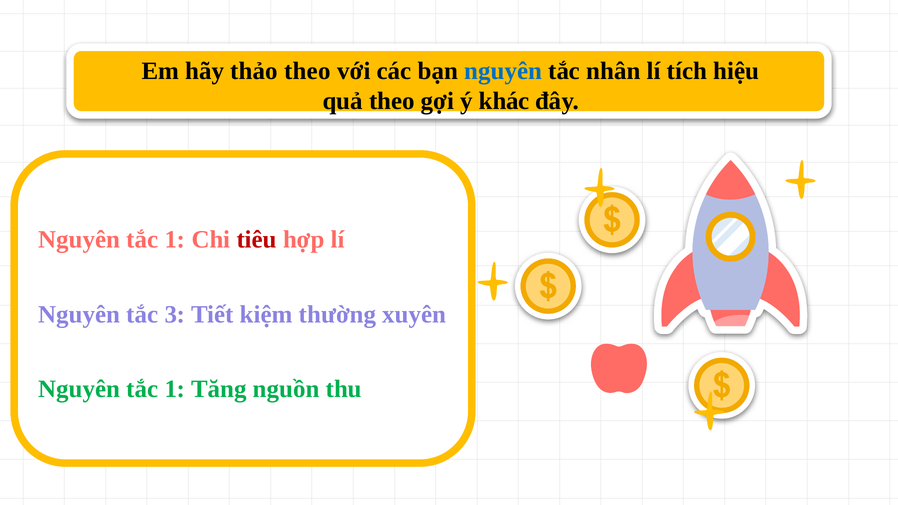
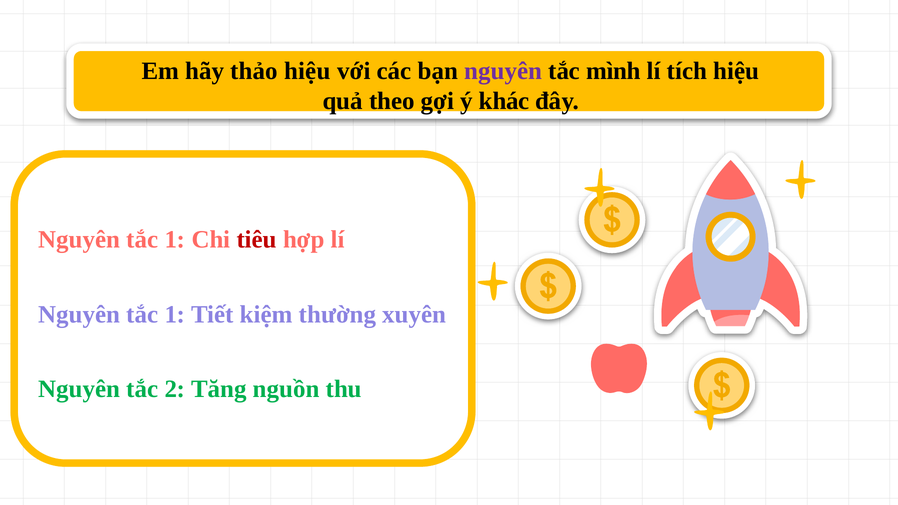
thảo theo: theo -> hiệu (307, 71)
nguyên colour: blue -> purple (503, 71)
nhân: nhân -> mình (613, 71)
3: 3 -> 1 (175, 314)
1: 1 -> 2 (175, 389)
